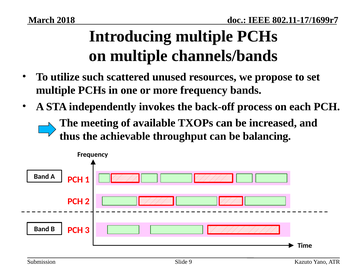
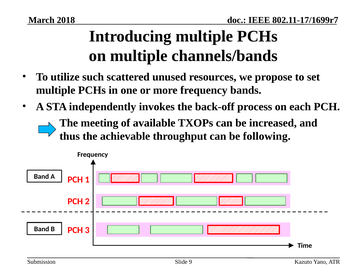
balancing: balancing -> following (267, 136)
